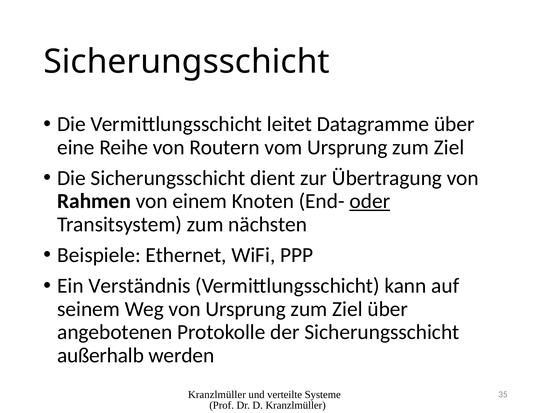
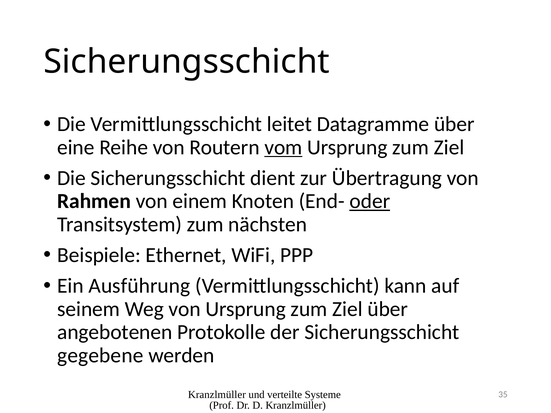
vom underline: none -> present (283, 147)
Verständnis: Verständnis -> Ausführung (139, 286)
außerhalb: außerhalb -> gegebene (100, 356)
